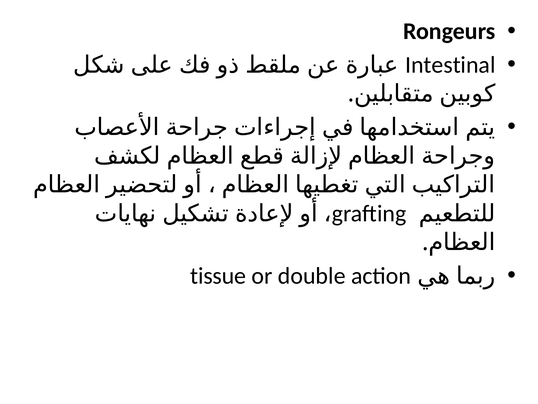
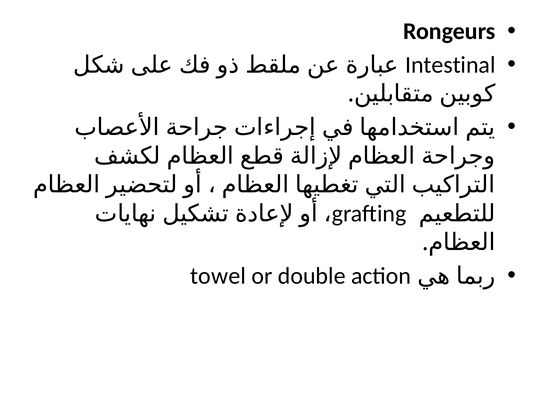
tissue: tissue -> towel (218, 275)
